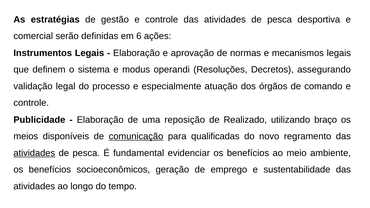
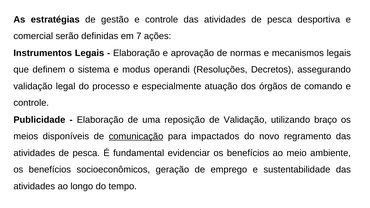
6: 6 -> 7 (139, 36)
de Realizado: Realizado -> Validação (245, 120)
qualificadas: qualificadas -> impactados (215, 136)
atividades underline: present -> none (34, 153)
